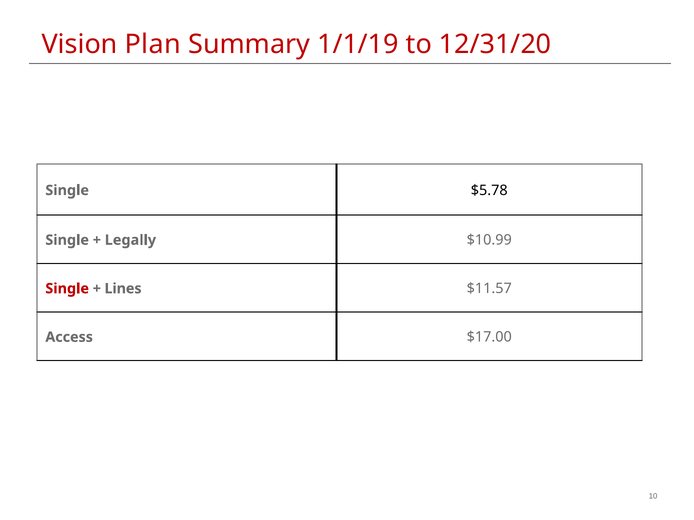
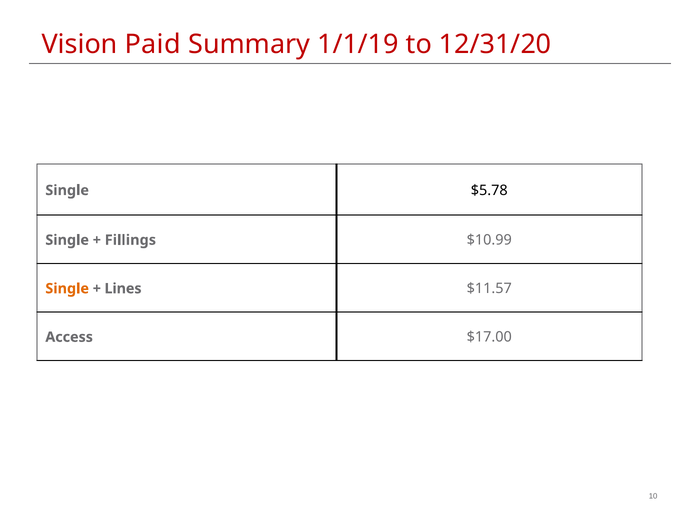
Plan: Plan -> Paid (153, 44)
Legally: Legally -> Fillings (130, 240)
Single colour: red -> orange (67, 289)
